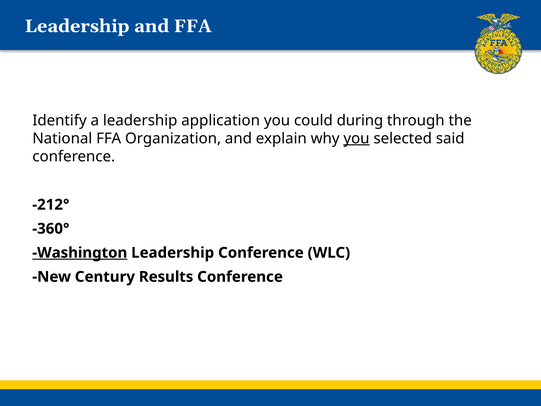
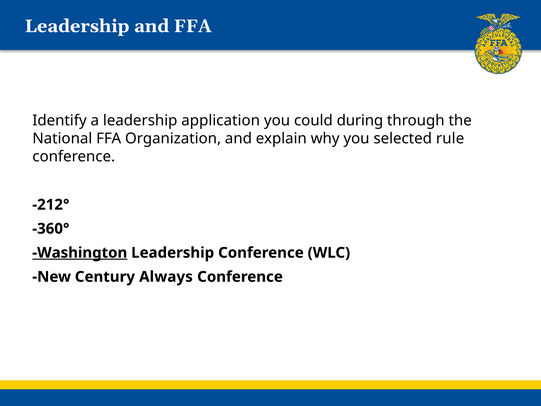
you underline: present -> none (357, 138)
said: said -> rule (450, 138)
Results: Results -> Always (166, 277)
